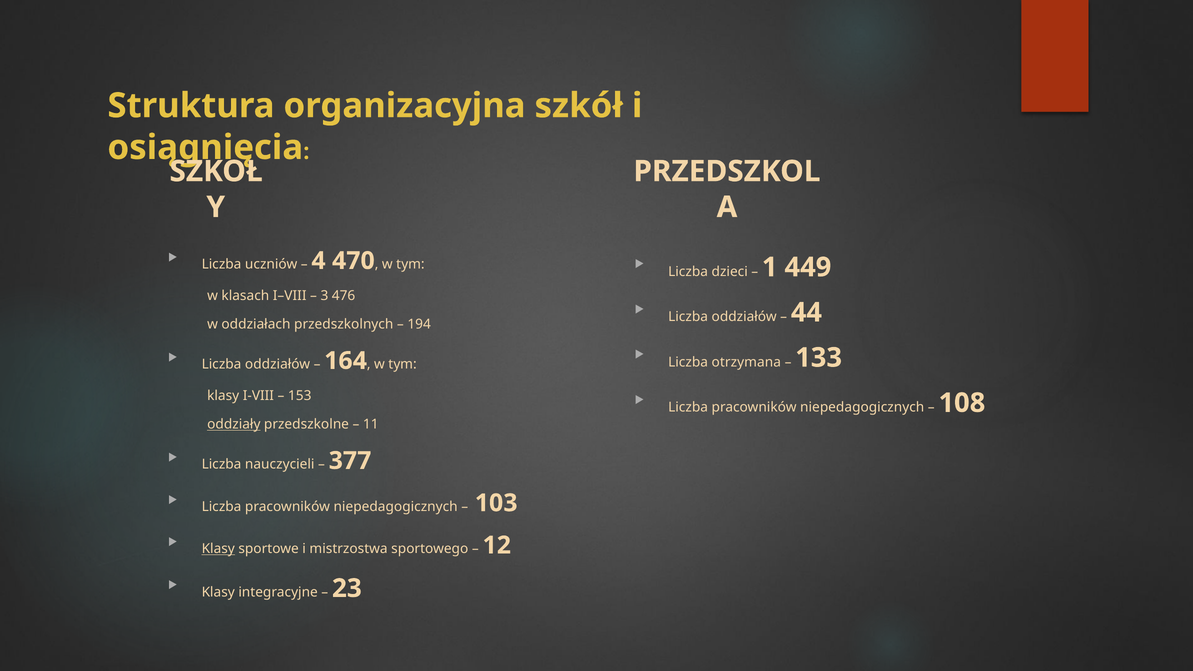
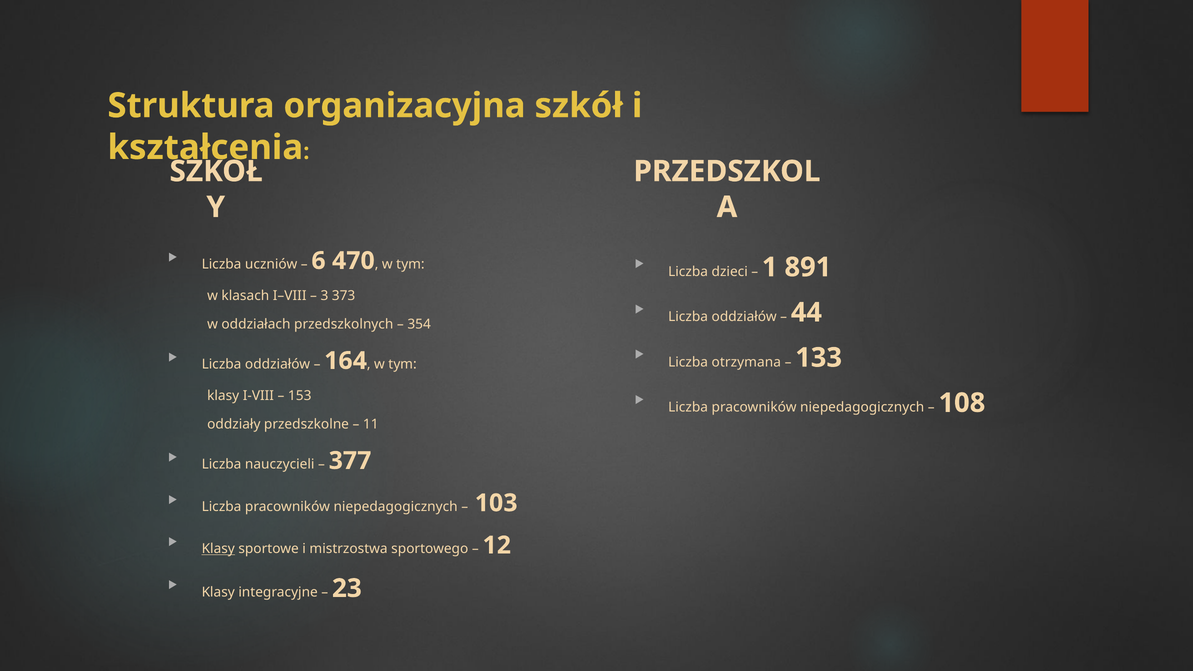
osiągnięcia: osiągnięcia -> kształcenia (205, 148)
4: 4 -> 6 (319, 261)
449: 449 -> 891 (808, 267)
476: 476 -> 373 (344, 296)
194: 194 -> 354 (419, 324)
oddziały underline: present -> none (234, 424)
